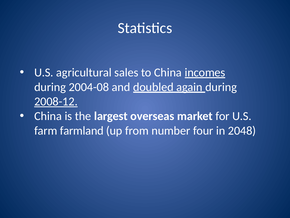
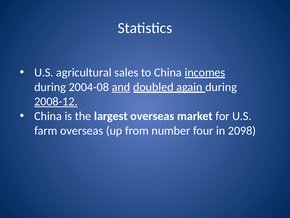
and underline: none -> present (121, 87)
farm farmland: farmland -> overseas (82, 130)
2048: 2048 -> 2098 (242, 130)
